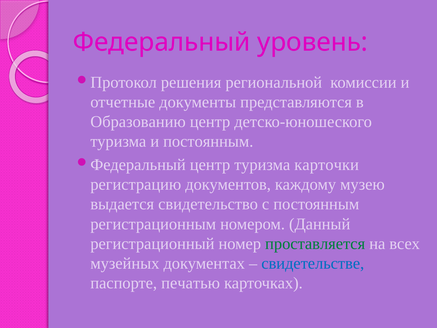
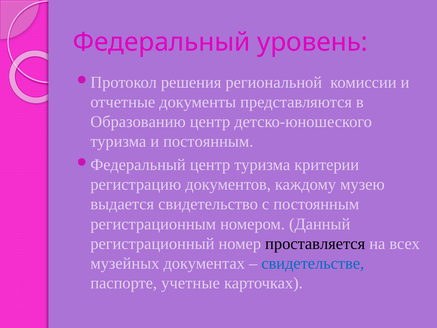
карточки: карточки -> критерии (327, 165)
проставляется colour: green -> black (315, 243)
печатью: печатью -> учетные (191, 283)
